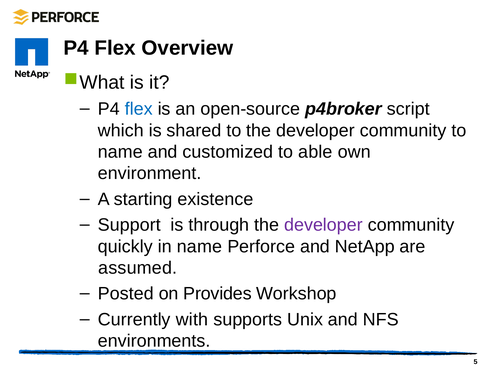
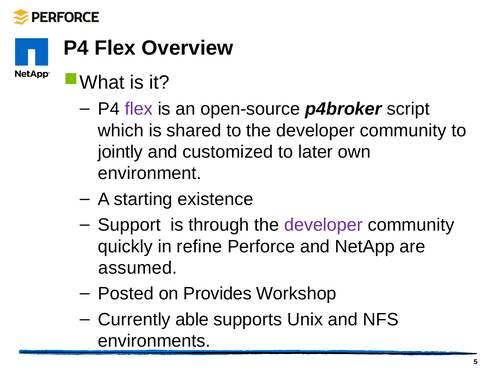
flex colour: blue -> purple (139, 109)
name: name -> jointly (120, 152)
able: able -> later (316, 152)
in name: name -> refine (199, 246)
with: with -> able (192, 319)
